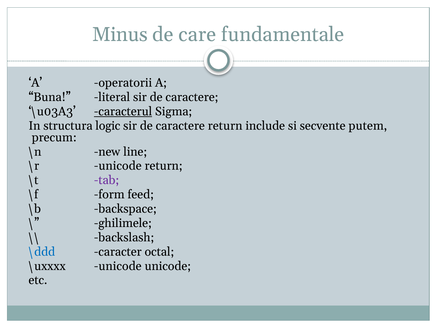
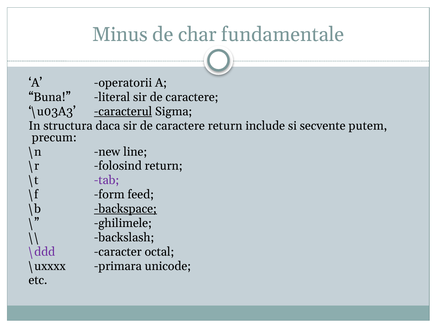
care: care -> char (198, 34)
logic: logic -> daca (108, 126)
\r unicode: unicode -> folosind (118, 166)
backspace underline: none -> present (125, 209)
\ddd colour: blue -> purple (42, 252)
\uxxxx unicode: unicode -> primara (118, 266)
